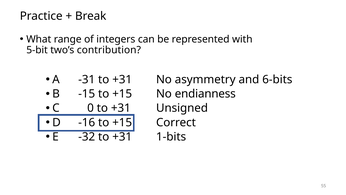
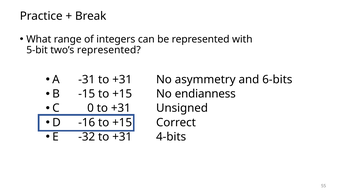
two’s contribution: contribution -> represented (109, 50)
1-bits: 1-bits -> 4-bits (171, 136)
